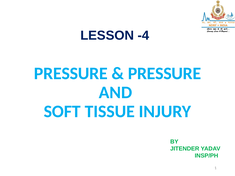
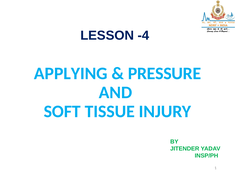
PRESSURE: PRESSURE -> APPLYING (71, 73)
